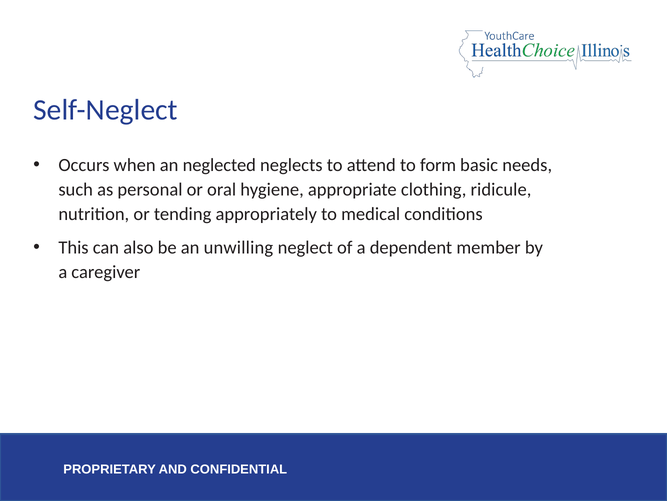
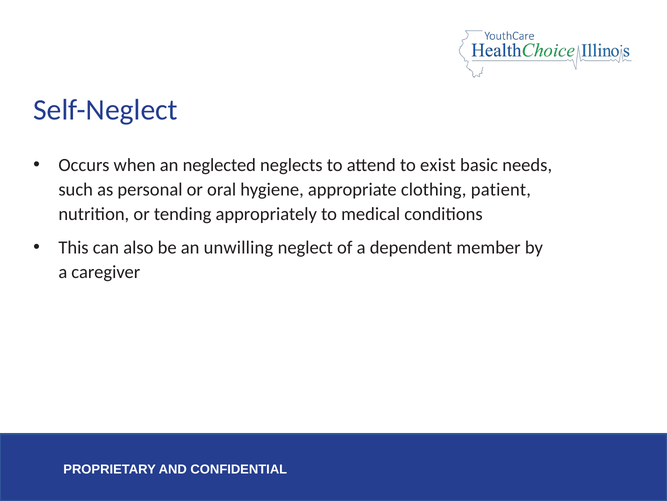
form: form -> exist (438, 165)
ridicule: ridicule -> patient (501, 189)
